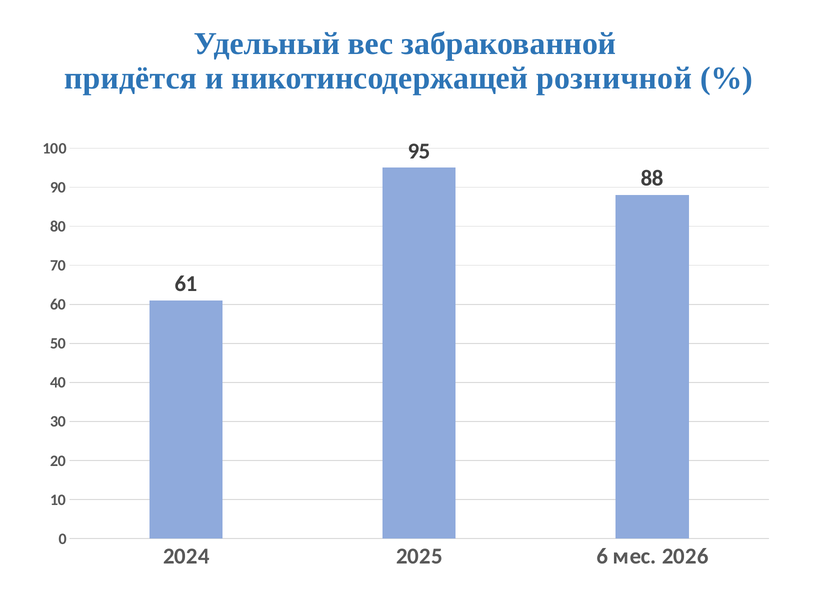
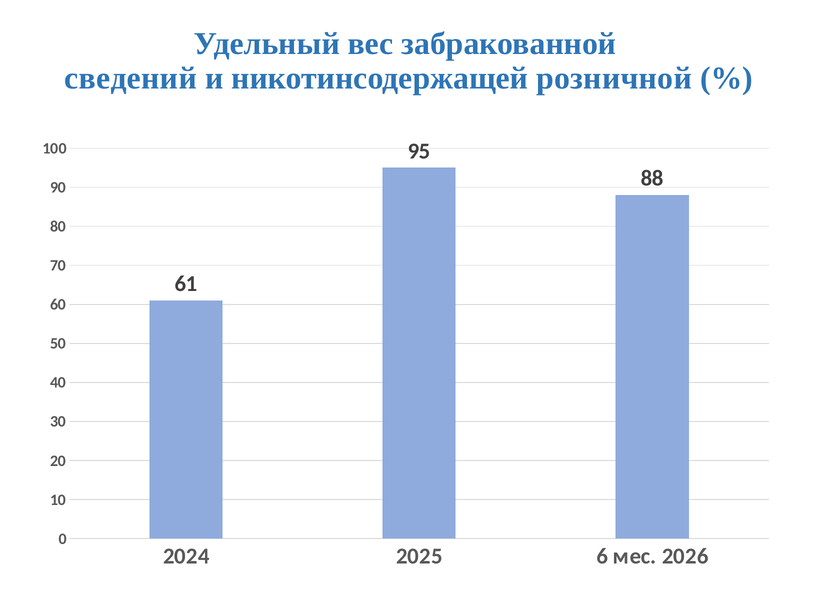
придётся: придётся -> сведений (131, 78)
